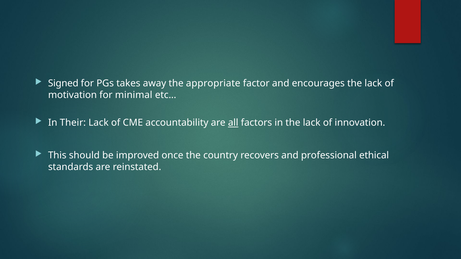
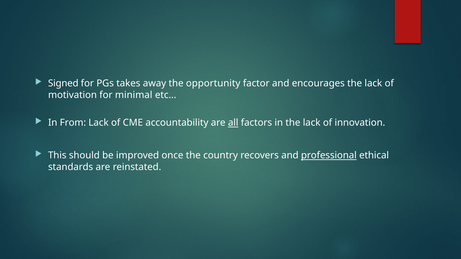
appropriate: appropriate -> opportunity (213, 84)
Their: Their -> From (73, 123)
professional underline: none -> present (329, 156)
